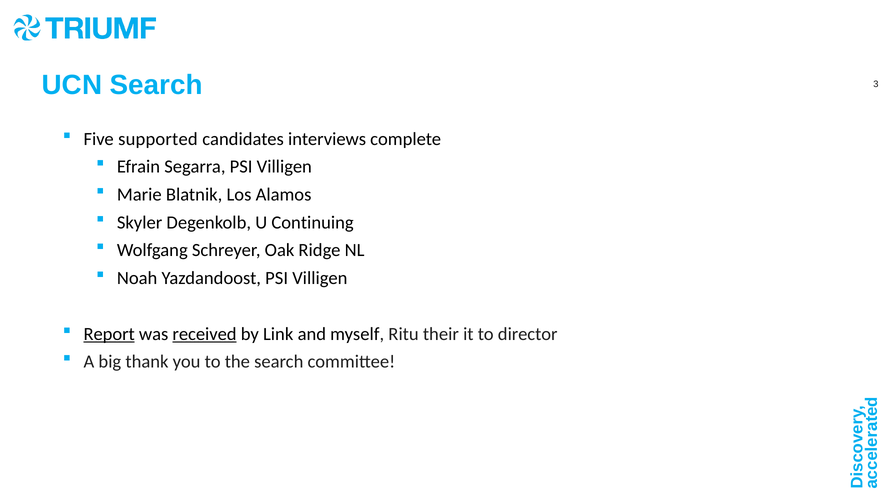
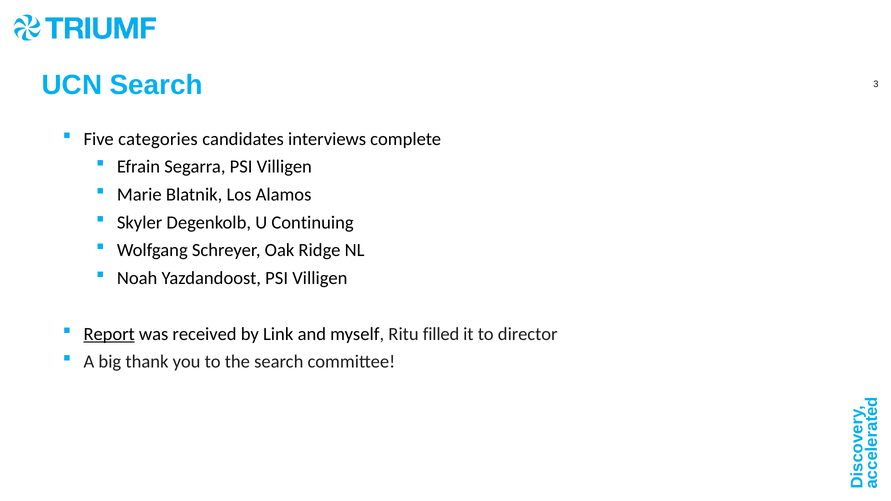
supported: supported -> categories (158, 139)
received underline: present -> none (205, 334)
their: their -> filled (441, 334)
